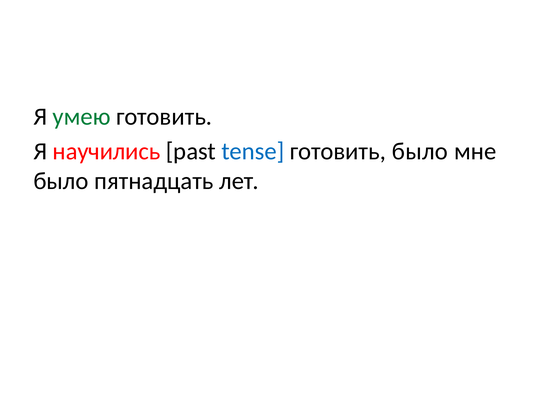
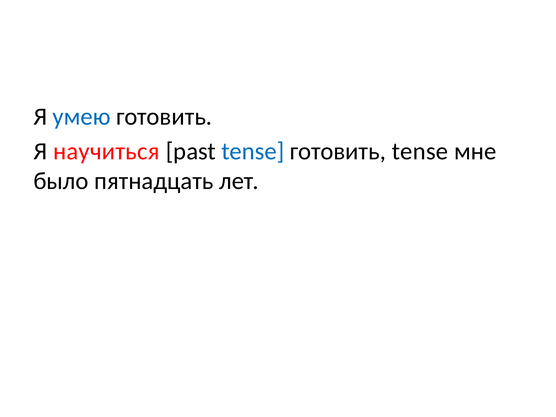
умею colour: green -> blue (82, 117)
научились: научились -> научиться (106, 151)
готовить было: было -> tense (420, 151)
